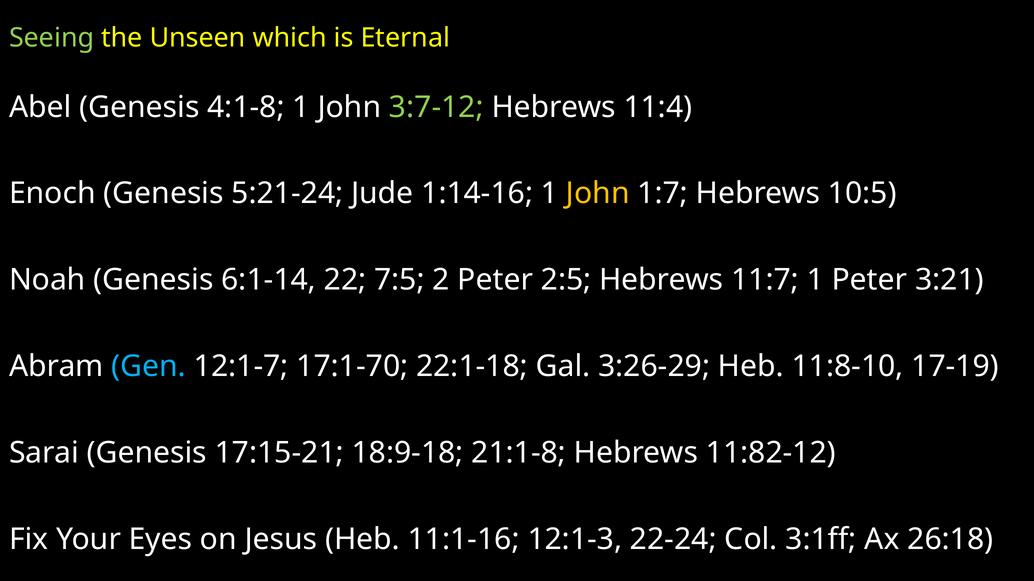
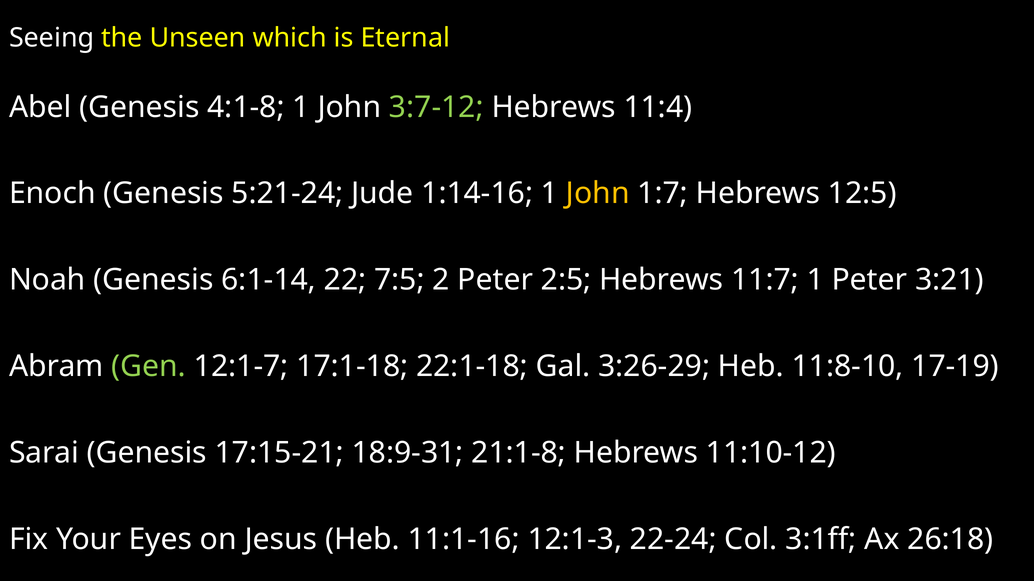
Seeing colour: light green -> white (52, 38)
10:5: 10:5 -> 12:5 (862, 194)
Gen colour: light blue -> light green (149, 367)
17:1-70: 17:1-70 -> 17:1-18 (352, 367)
18:9-18: 18:9-18 -> 18:9-31 (408, 453)
11:82-12: 11:82-12 -> 11:10-12 (771, 453)
